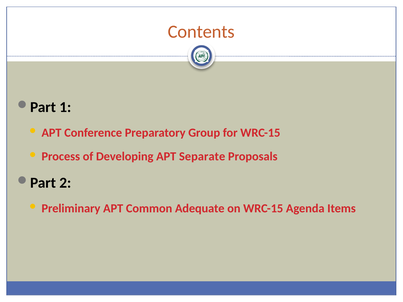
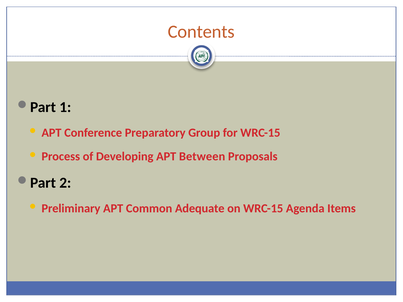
Separate: Separate -> Between (202, 157)
